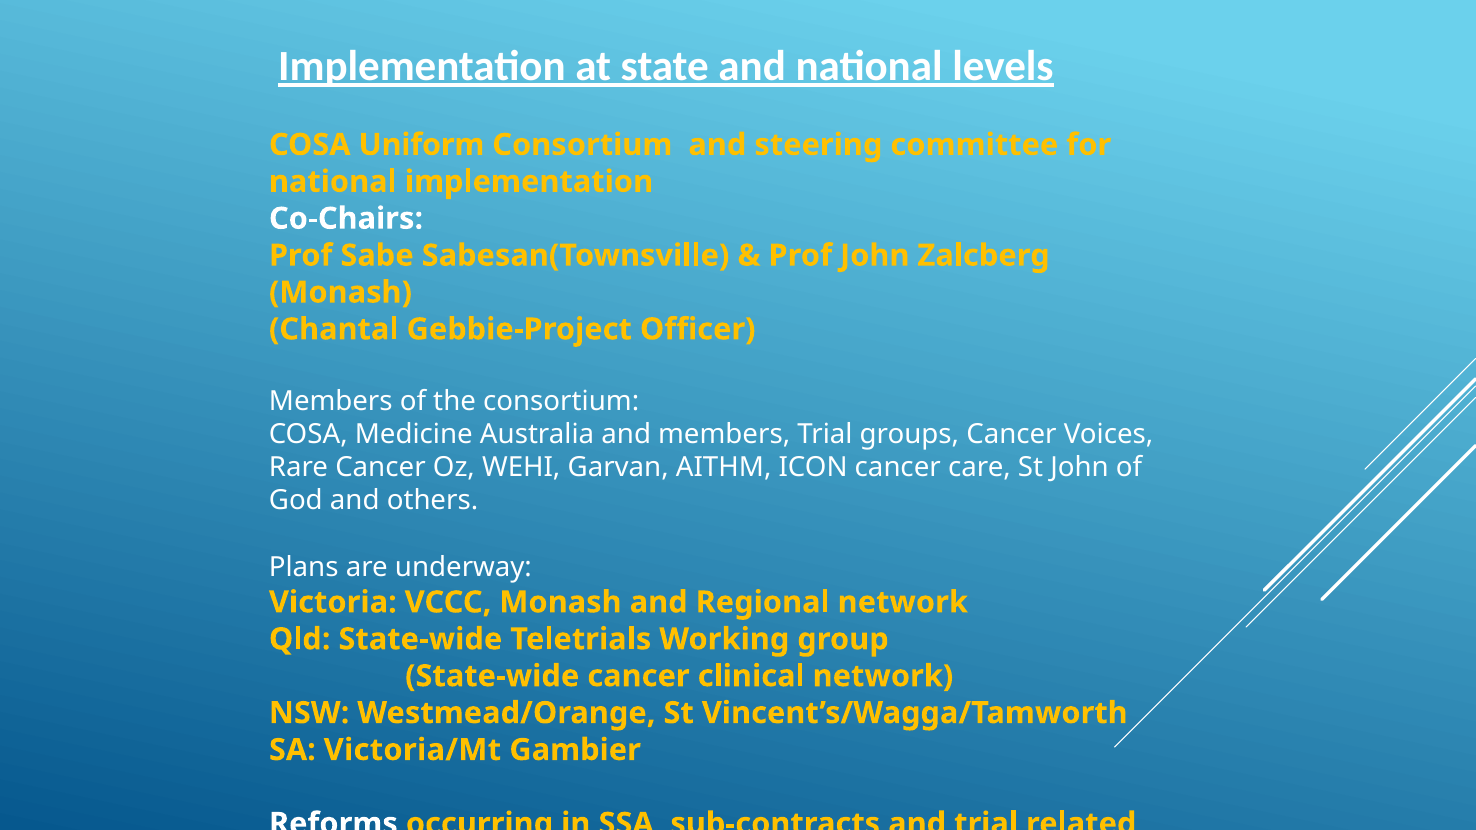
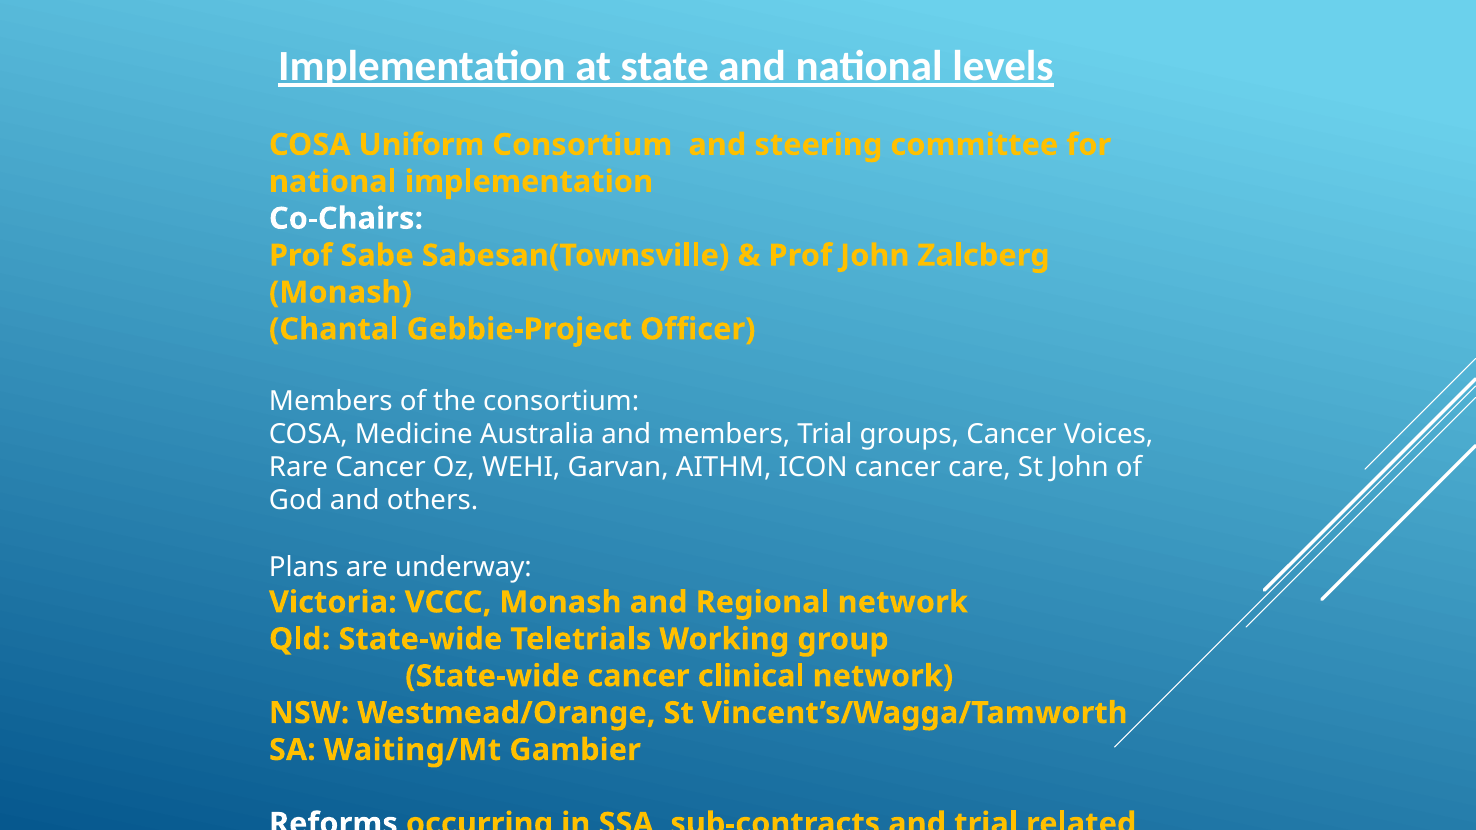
Victoria/Mt: Victoria/Mt -> Waiting/Mt (412, 750)
